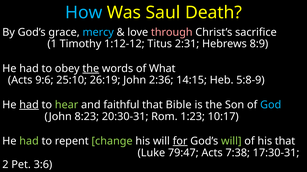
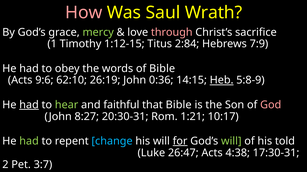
How colour: light blue -> pink (84, 13)
Death: Death -> Wrath (214, 13)
mercy colour: light blue -> light green (98, 32)
1:12-12: 1:12-12 -> 1:12-15 (124, 44)
2:31: 2:31 -> 2:84 (187, 44)
8:9: 8:9 -> 7:9 (259, 44)
the underline: present -> none (91, 69)
of What: What -> Bible (162, 69)
25:10: 25:10 -> 62:10 (72, 80)
2:36: 2:36 -> 0:36 (161, 80)
Heb underline: none -> present (222, 80)
God colour: light blue -> pink (271, 105)
8:23: 8:23 -> 8:27 (87, 117)
1:23: 1:23 -> 1:21 (193, 117)
change colour: light green -> light blue (112, 142)
his that: that -> told (285, 142)
79:47: 79:47 -> 26:47 (183, 153)
7:38: 7:38 -> 4:38 (238, 153)
3:6: 3:6 -> 3:7 (43, 165)
